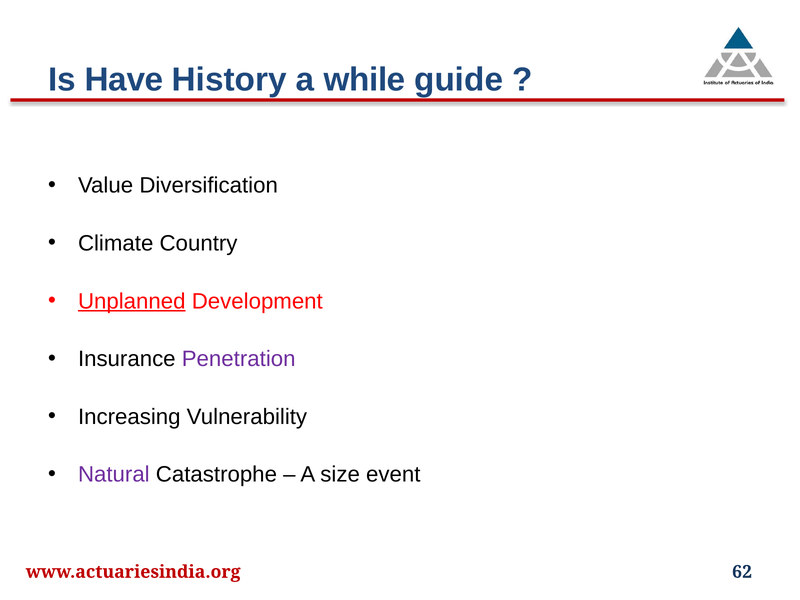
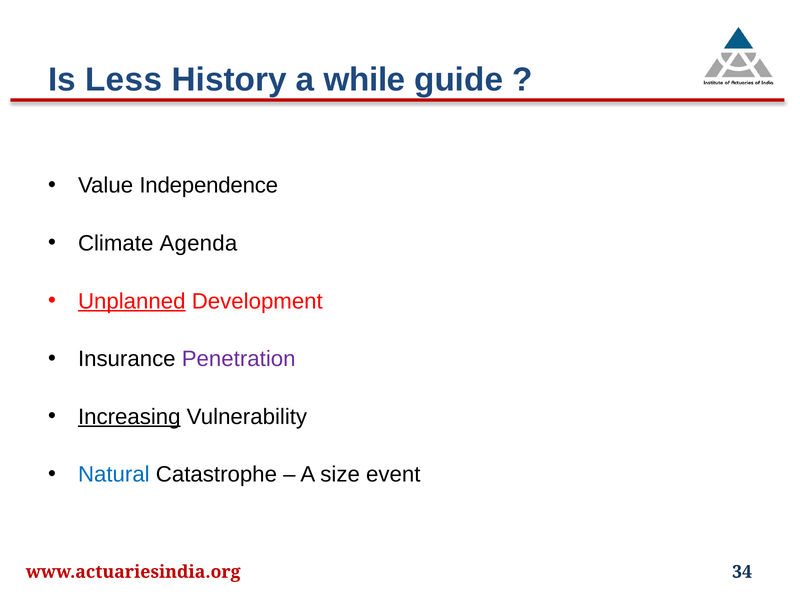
Have: Have -> Less (124, 80)
Diversification: Diversification -> Independence (209, 186)
Country: Country -> Agenda (198, 243)
Increasing underline: none -> present (129, 417)
Natural colour: purple -> blue (114, 475)
62: 62 -> 34 (742, 572)
